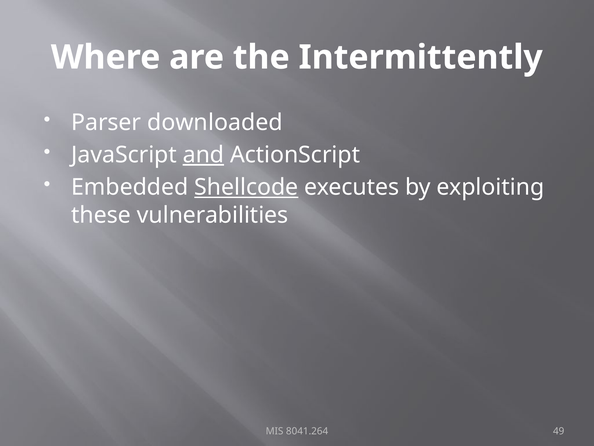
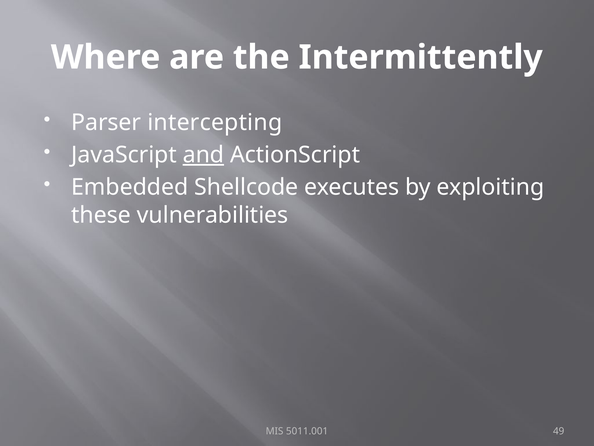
downloaded: downloaded -> intercepting (215, 122)
Shellcode underline: present -> none (246, 187)
8041.264: 8041.264 -> 5011.001 (307, 431)
